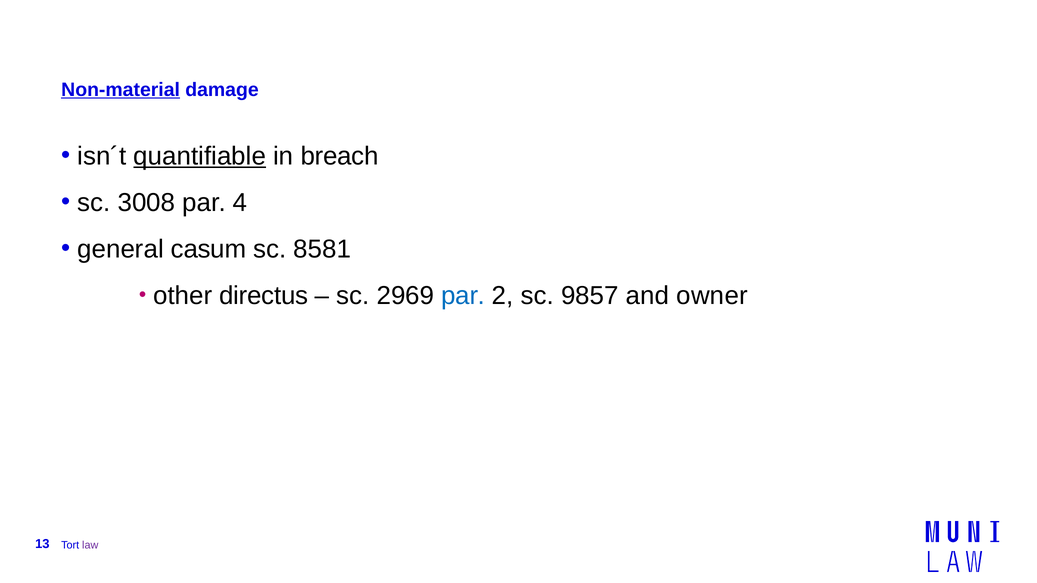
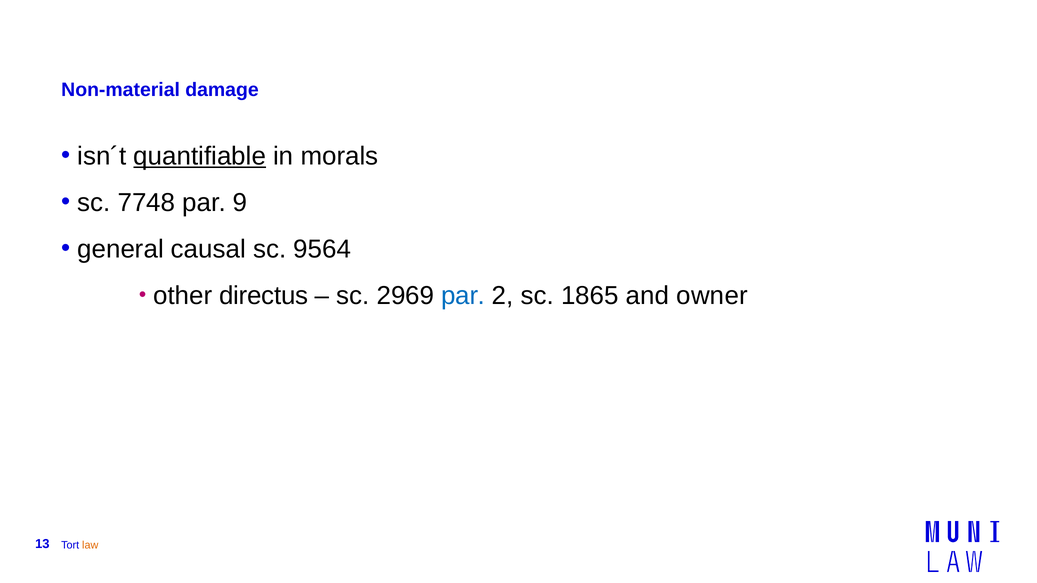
Non-material underline: present -> none (121, 90)
breach: breach -> morals (339, 156)
3008: 3008 -> 7748 (147, 203)
4: 4 -> 9 (240, 203)
casum: casum -> causal (208, 249)
8581: 8581 -> 9564 (322, 249)
9857: 9857 -> 1865 (590, 296)
law colour: purple -> orange (90, 545)
